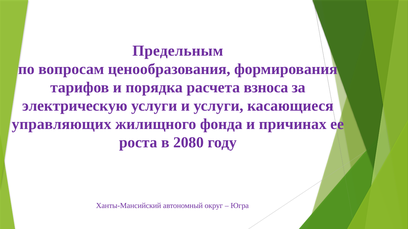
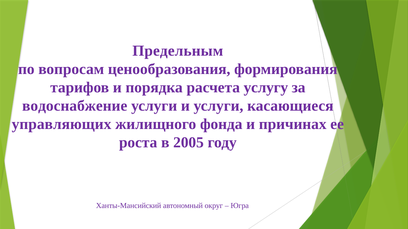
взноса: взноса -> услугу (266, 88)
электрическую: электрическую -> водоснабжение (75, 106)
2080: 2080 -> 2005 (188, 143)
